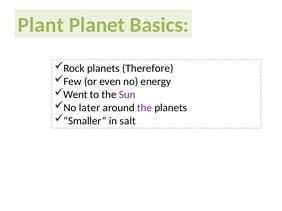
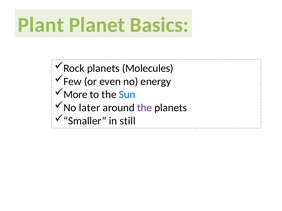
Therefore: Therefore -> Molecules (148, 68)
Went: Went -> More (75, 95)
Sun colour: purple -> blue (127, 95)
salt: salt -> still (128, 121)
